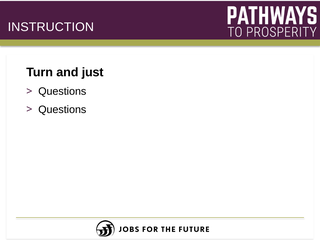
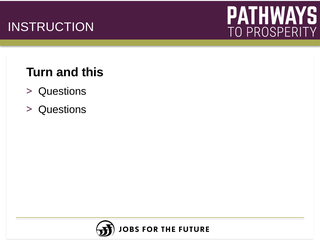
just: just -> this (93, 72)
